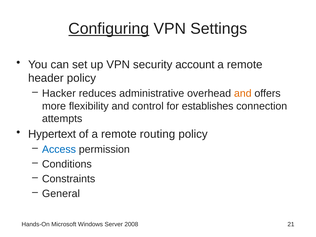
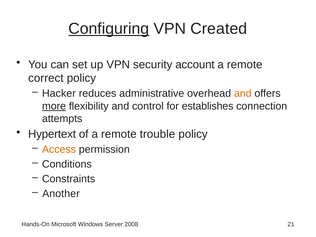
Settings: Settings -> Created (219, 29)
header: header -> correct (46, 78)
more underline: none -> present (54, 106)
routing: routing -> trouble (157, 134)
Access colour: blue -> orange (59, 149)
General: General -> Another (61, 194)
